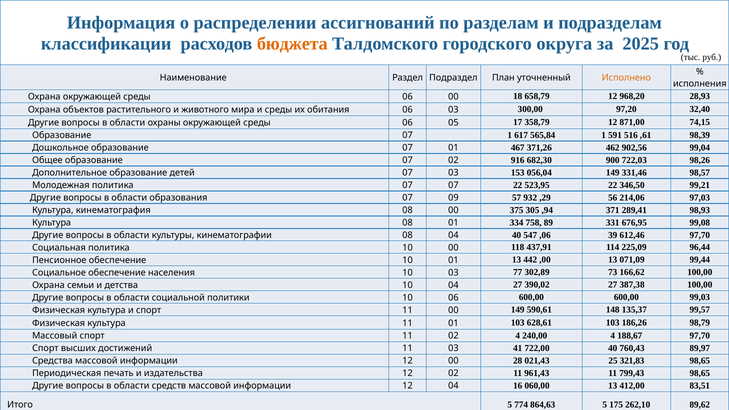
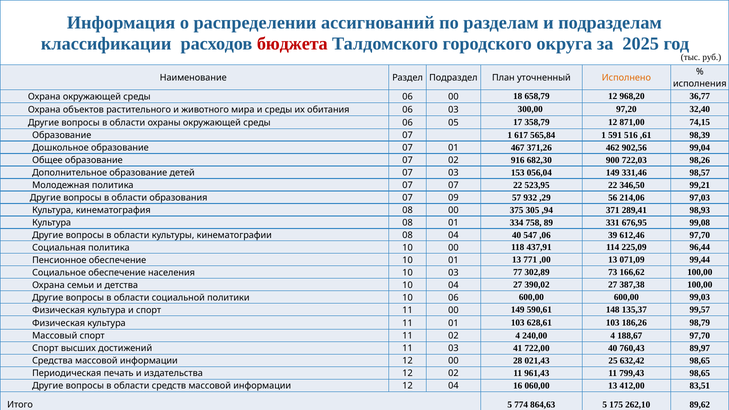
бюджета colour: orange -> red (292, 44)
28,93: 28,93 -> 36,77 (700, 96)
442: 442 -> 771 (530, 260)
321,83: 321,83 -> 632,42 (632, 361)
